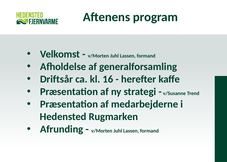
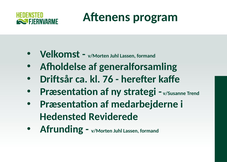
16: 16 -> 76 (108, 79)
Rugmarken: Rugmarken -> Reviderede (113, 117)
